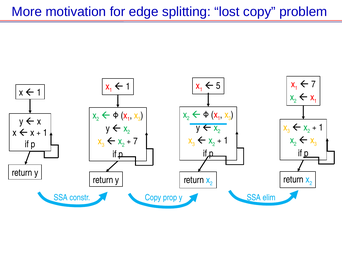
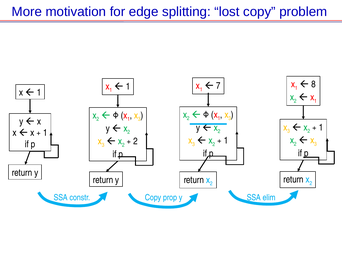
7: 7 -> 8 (313, 84)
5: 5 -> 7 (218, 86)
7: 7 -> 2 (136, 142)
